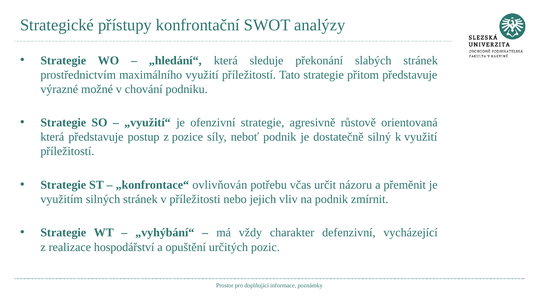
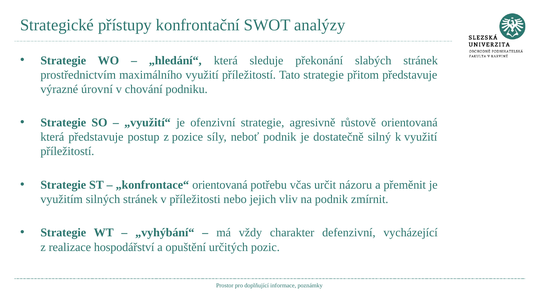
možné: možné -> úrovní (97, 89)
„konfrontace“ ovlivňován: ovlivňován -> orientovaná (220, 185)
